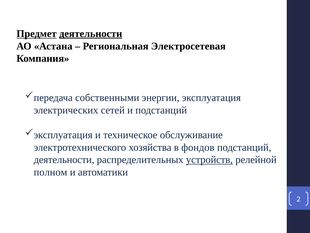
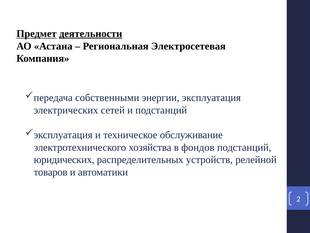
деятельности: деятельности -> юридических (64, 159)
устройств underline: present -> none (209, 159)
полном: полном -> товаров (51, 172)
